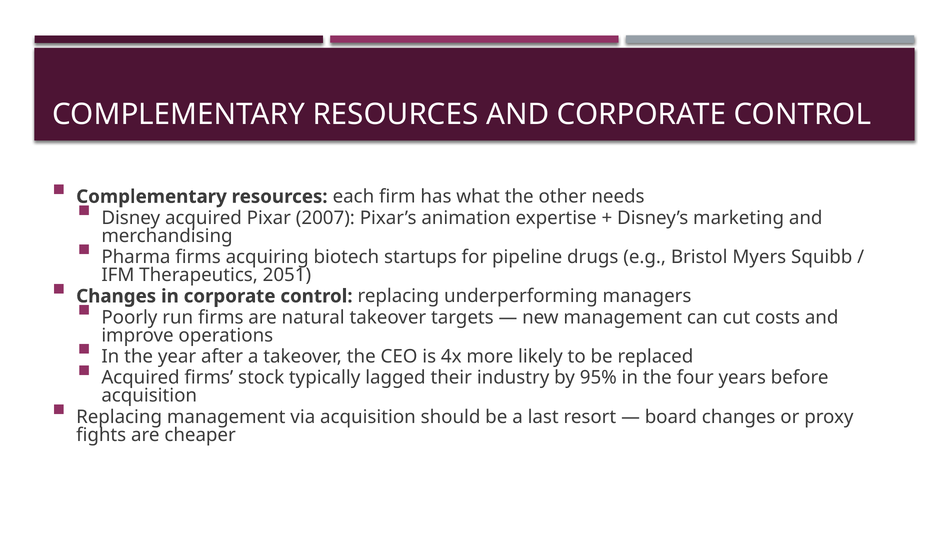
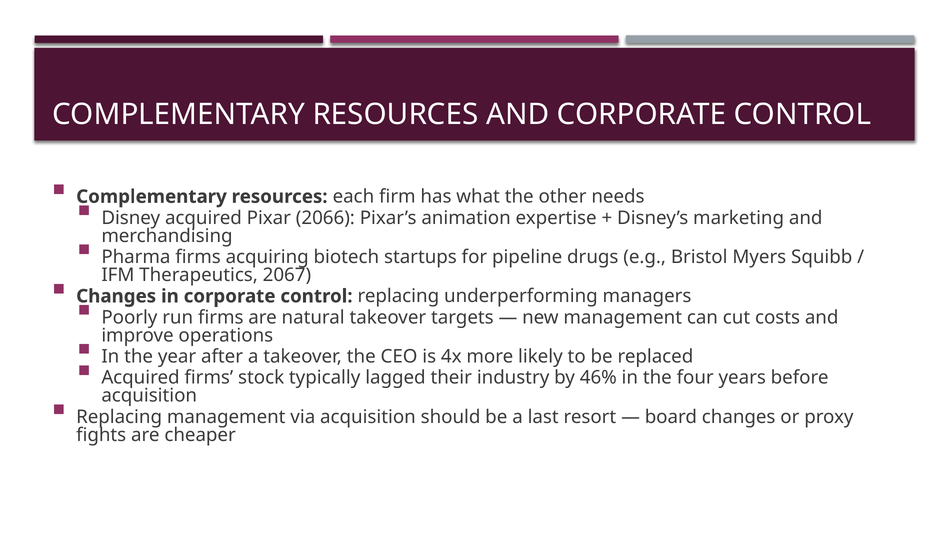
2007: 2007 -> 2066 (325, 218)
2051: 2051 -> 2067 (287, 275)
95%: 95% -> 46% (598, 378)
